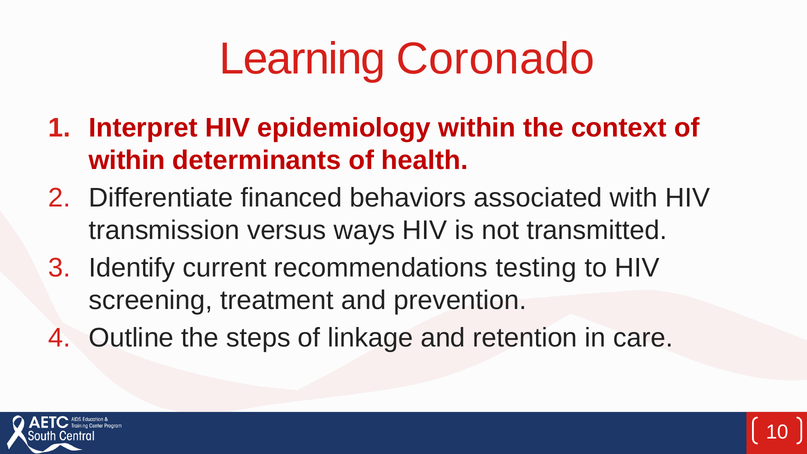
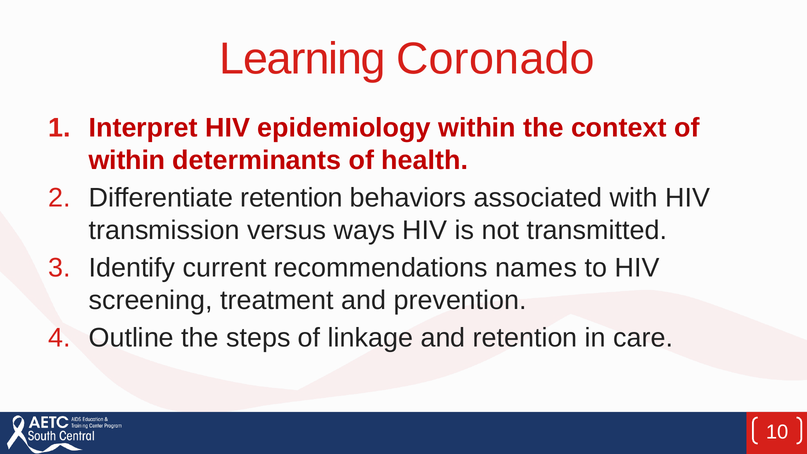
Differentiate financed: financed -> retention (292, 198)
testing: testing -> names (536, 268)
